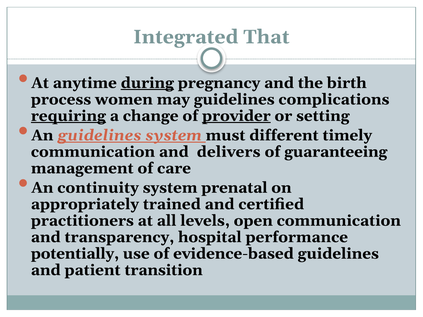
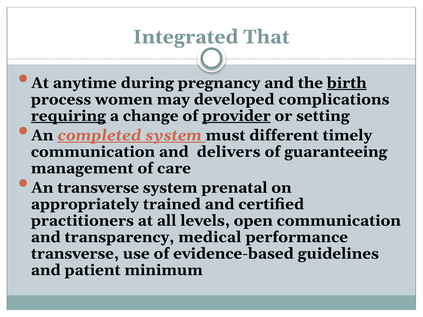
during underline: present -> none (147, 83)
birth underline: none -> present (347, 83)
may guidelines: guidelines -> developed (234, 99)
An guidelines: guidelines -> completed (99, 135)
An continuity: continuity -> transverse (98, 188)
hospital: hospital -> medical (210, 237)
potentially: potentially -> transverse (75, 254)
transition: transition -> minimum (164, 270)
